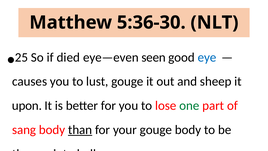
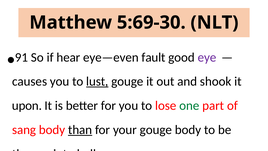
5:36-30: 5:36-30 -> 5:69-30 (151, 22)
25: 25 -> 91 (22, 57)
died: died -> hear (68, 57)
seen: seen -> fault (154, 57)
eye colour: blue -> purple (207, 57)
lust underline: none -> present (97, 81)
sheep: sheep -> shook (216, 81)
